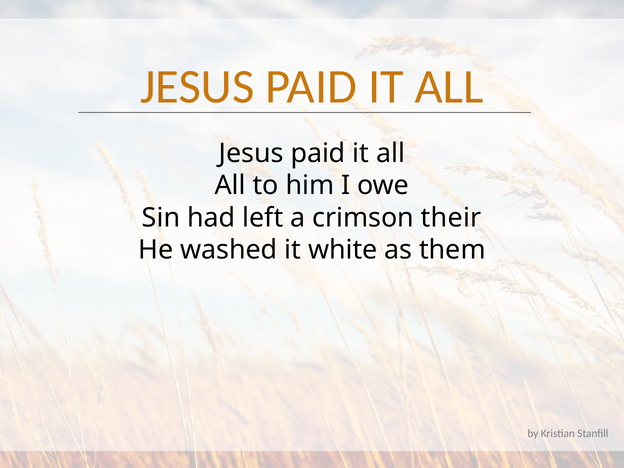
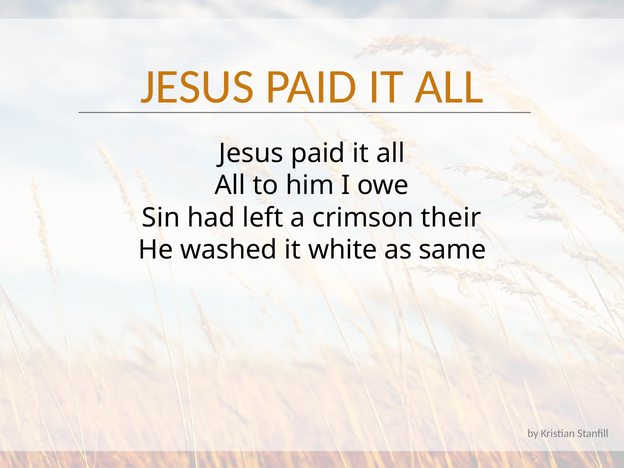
them: them -> same (453, 250)
